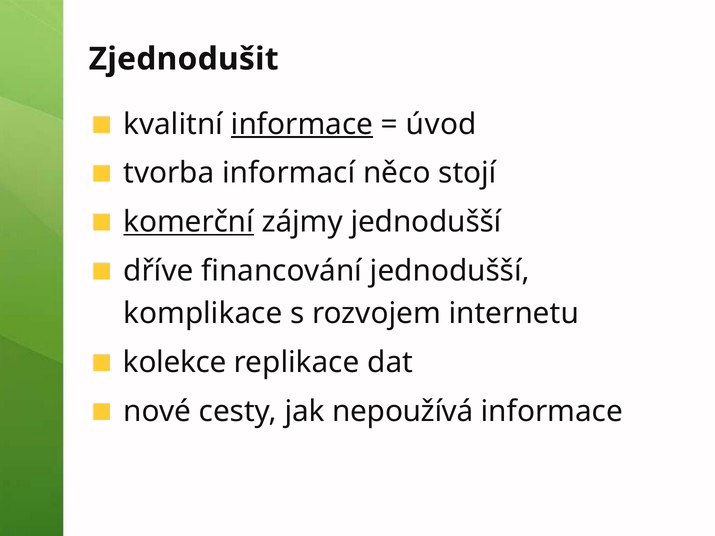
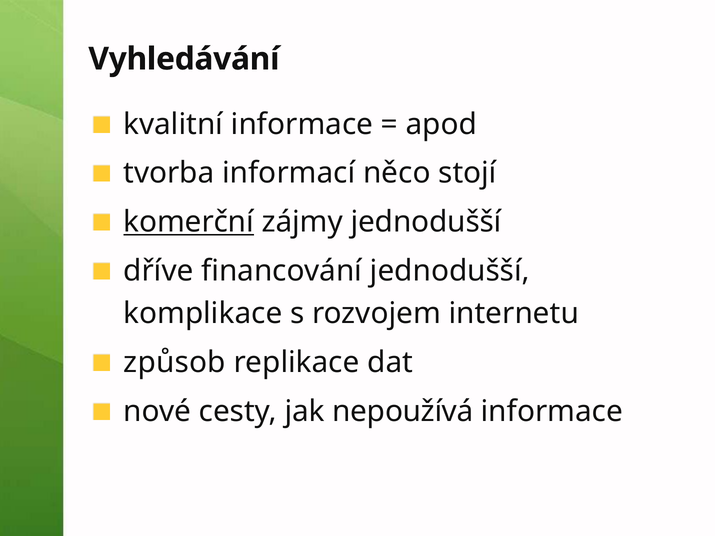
Zjednodušit: Zjednodušit -> Vyhledávání (184, 59)
informace underline: present -> none (302, 124)
úvod: úvod -> apod (441, 124)
kolekce: kolekce -> způsob (175, 363)
